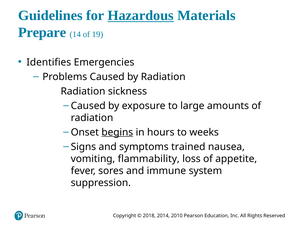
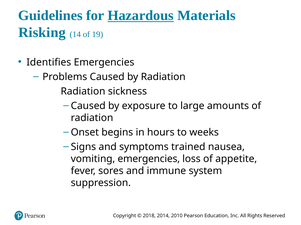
Prepare: Prepare -> Risking (42, 33)
begins underline: present -> none (117, 133)
vomiting flammability: flammability -> emergencies (149, 159)
